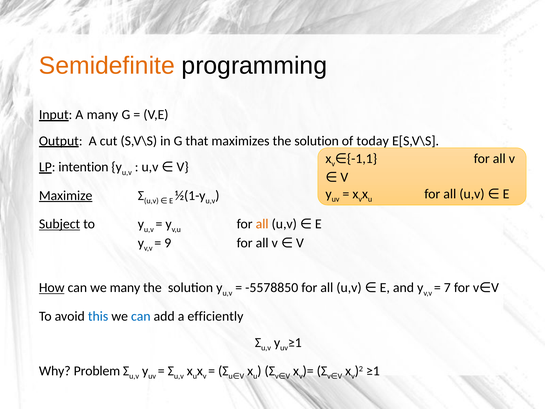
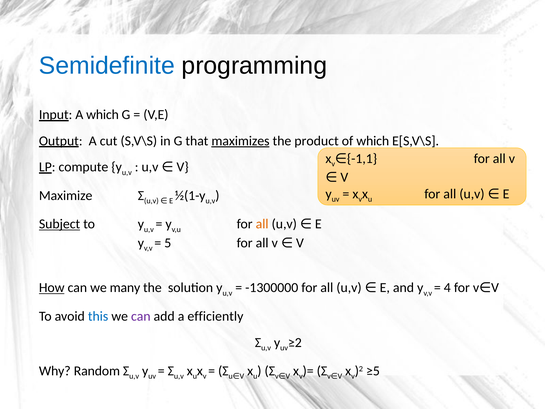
Semidefinite colour: orange -> blue (107, 66)
A many: many -> which (103, 115)
maximizes underline: none -> present (241, 141)
solution: solution -> product (317, 141)
of today: today -> which (373, 141)
intention: intention -> compute (83, 167)
Maximize underline: present -> none (66, 195)
9: 9 -> 5 (168, 243)
7: 7 -> 4 (447, 288)
-5578850: -5578850 -> -1300000 (272, 288)
can colour: blue -> purple (141, 316)
≥1: ≥1 -> ≥2 (295, 342)
Problem: Problem -> Random (97, 371)
≥1: ≥1 -> ≥5 (373, 371)
